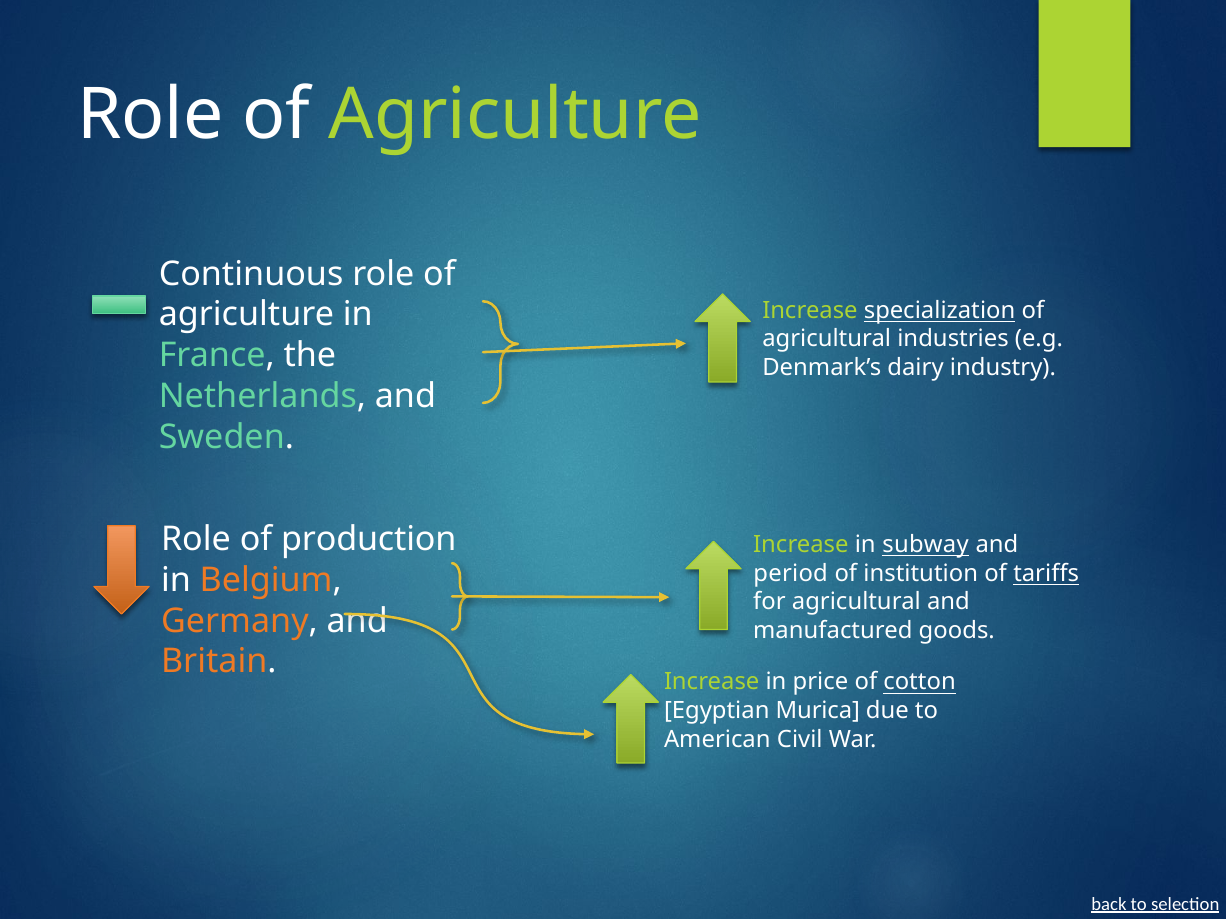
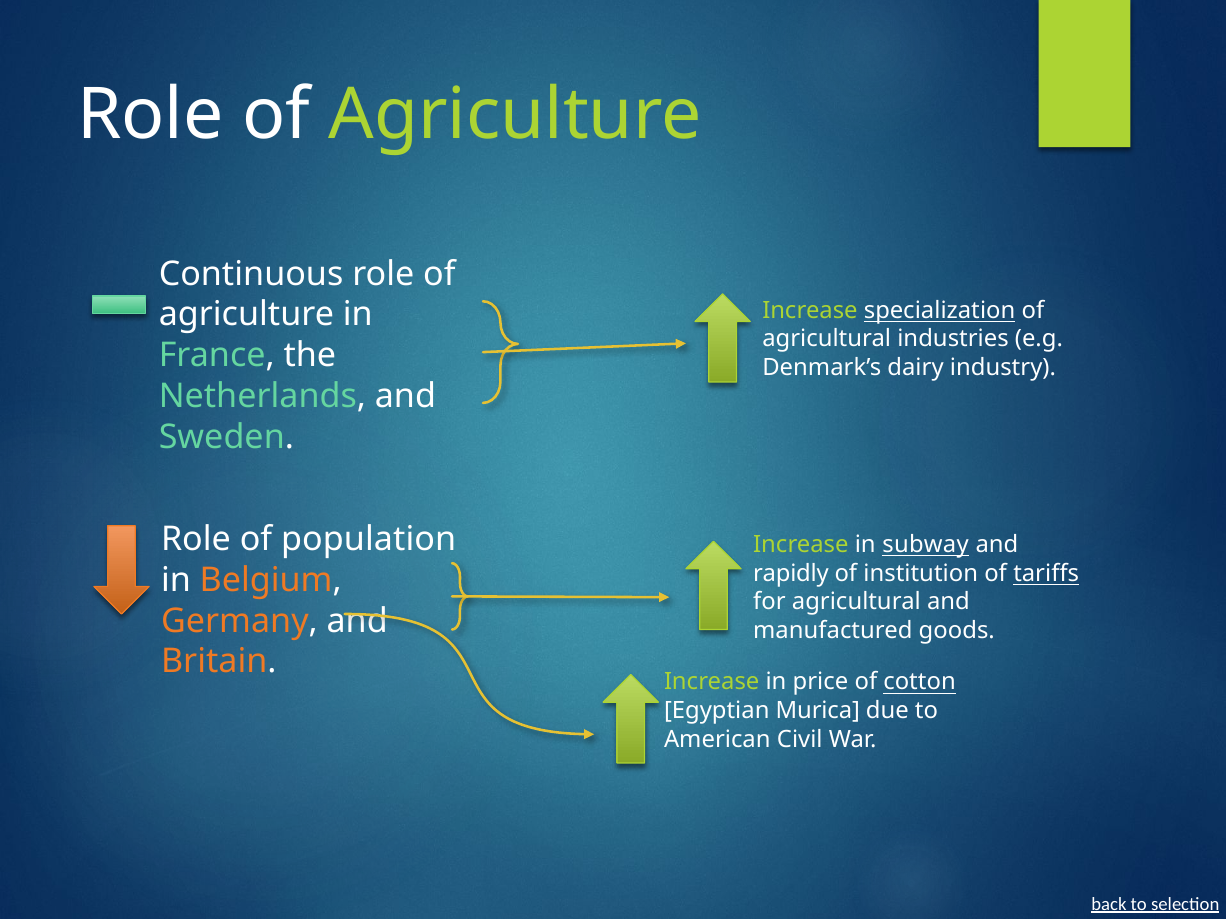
production: production -> population (369, 539)
period: period -> rapidly (791, 574)
